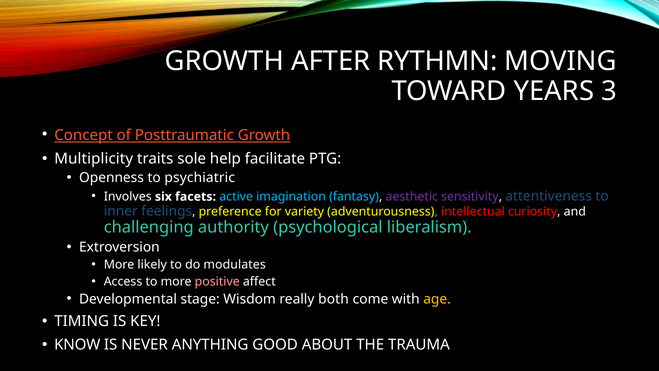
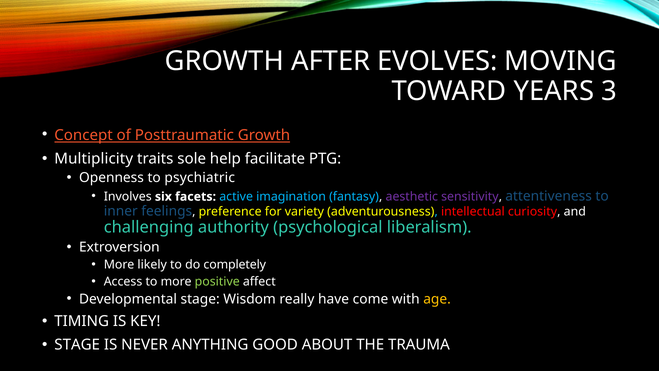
RYTHMN: RYTHMN -> EVOLVES (437, 61)
modulates: modulates -> completely (235, 264)
positive colour: pink -> light green (217, 281)
both: both -> have (334, 299)
KNOW: KNOW -> STAGE (77, 344)
